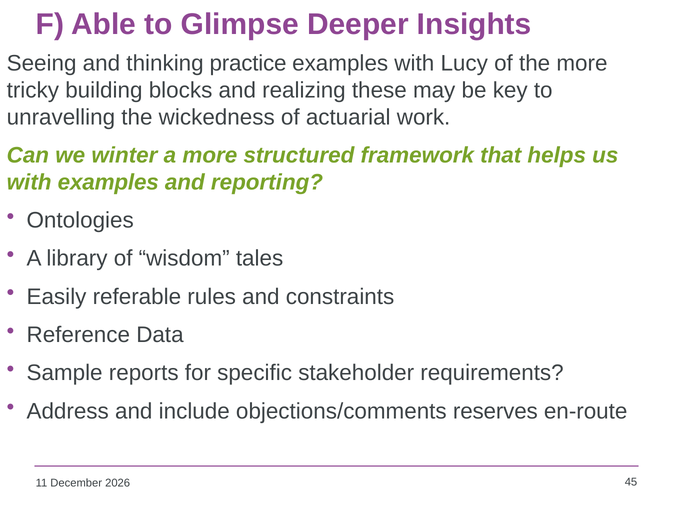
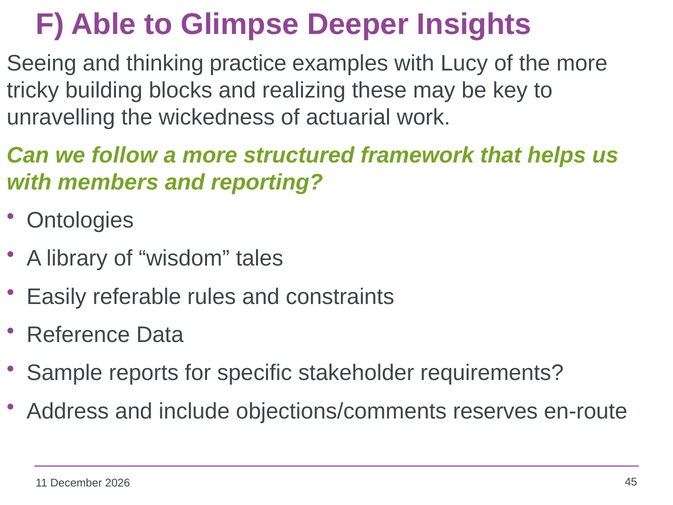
winter: winter -> follow (124, 155)
with examples: examples -> members (108, 182)
